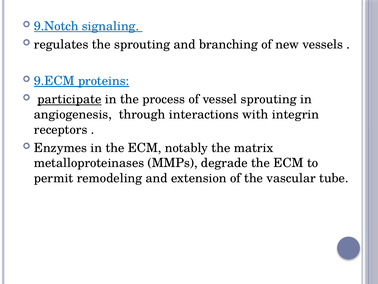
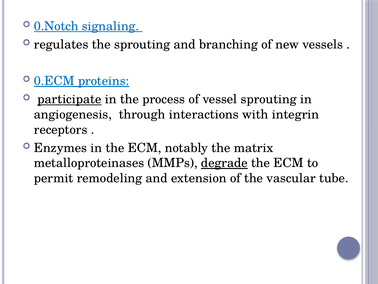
9.Notch: 9.Notch -> 0.Notch (56, 26)
9.ECM: 9.ECM -> 0.ECM (54, 81)
degrade underline: none -> present (224, 163)
